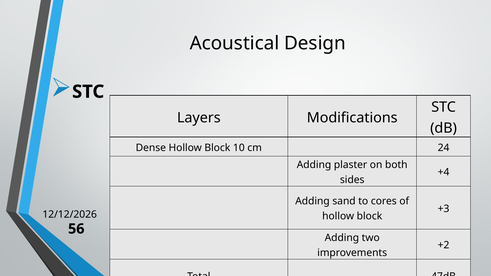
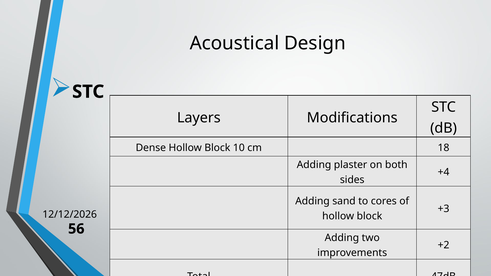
24: 24 -> 18 (444, 148)
